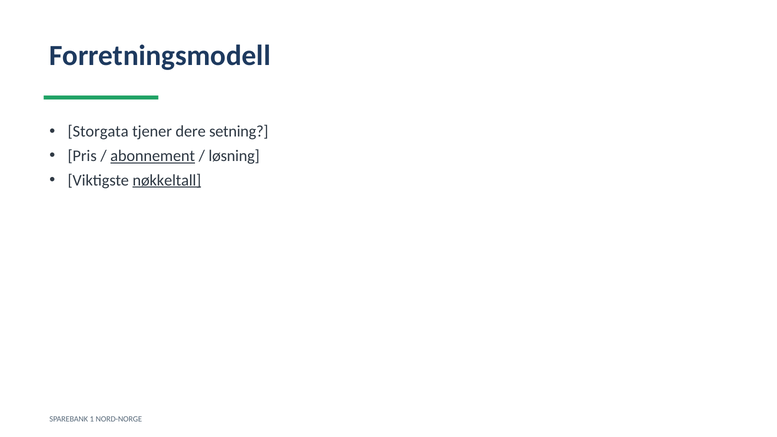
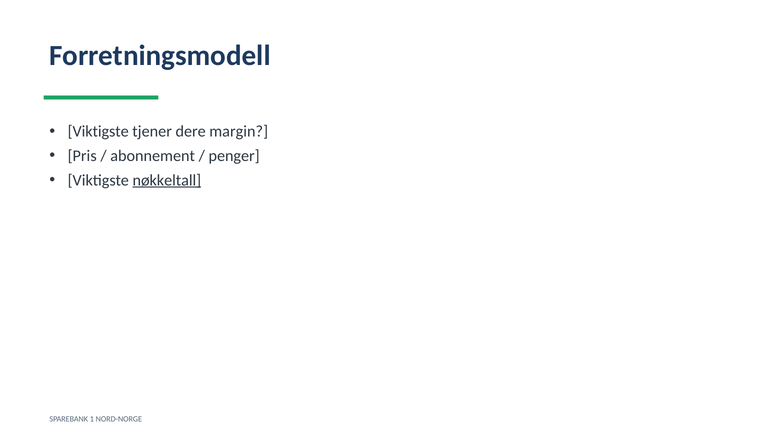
Storgata: Storgata -> Viktigste (98, 132)
setning: setning -> margin (239, 132)
abonnement underline: present -> none (153, 156)
løsning: løsning -> penger (234, 156)
